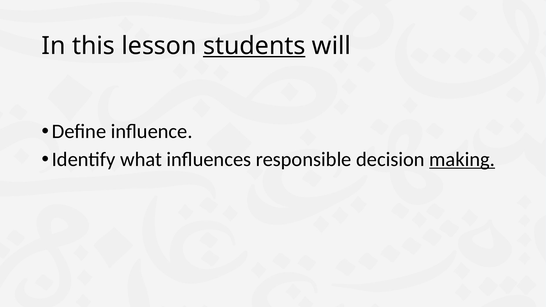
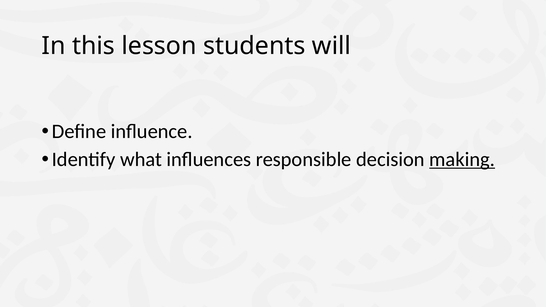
students underline: present -> none (254, 46)
